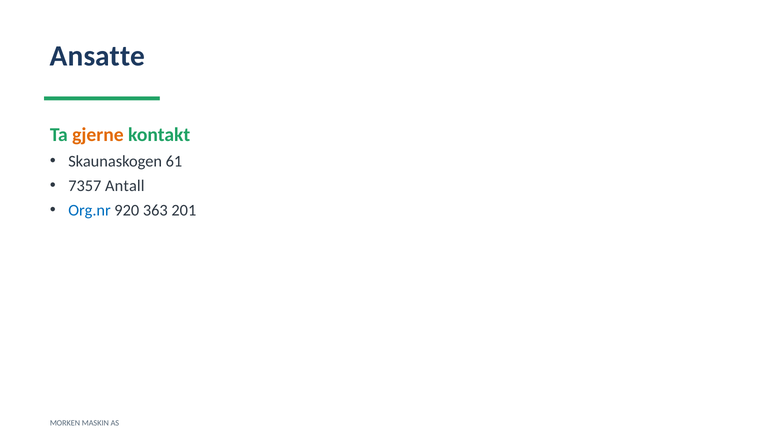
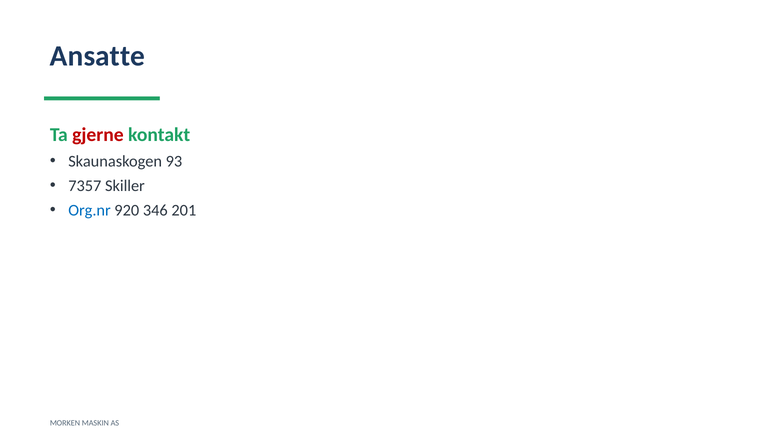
gjerne colour: orange -> red (98, 135)
61: 61 -> 93 (174, 161)
Antall: Antall -> Skiller (125, 186)
363: 363 -> 346 (155, 210)
